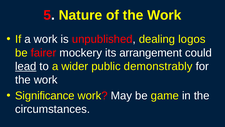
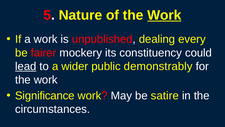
Work underline: none -> present (164, 15)
logos: logos -> every (192, 39)
arrangement: arrangement -> constituency (151, 53)
game: game -> satire (165, 95)
